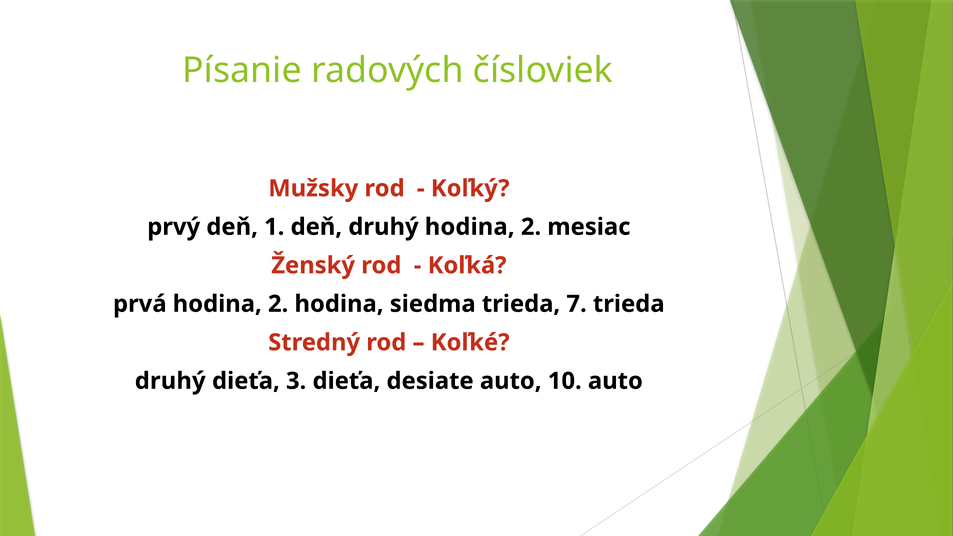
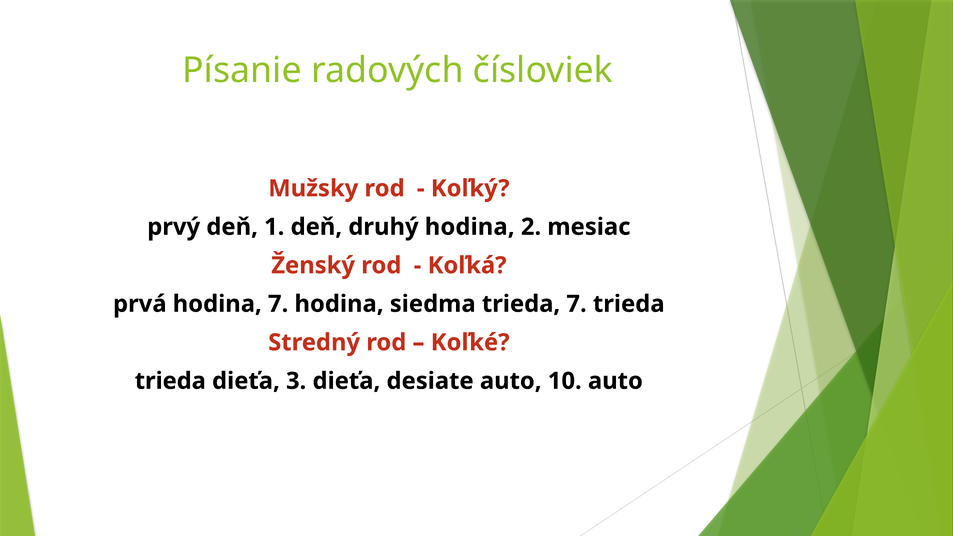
prvá hodina 2: 2 -> 7 (278, 304)
druhý: druhý -> trieda (170, 381)
